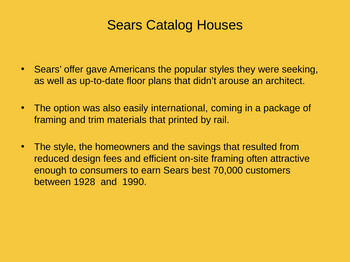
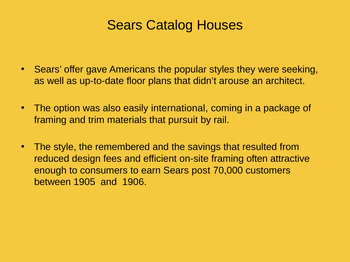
printed: printed -> pursuit (183, 120)
homeowners: homeowners -> remembered (123, 147)
best: best -> post (201, 171)
1928: 1928 -> 1905 (84, 182)
1990: 1990 -> 1906 (134, 182)
